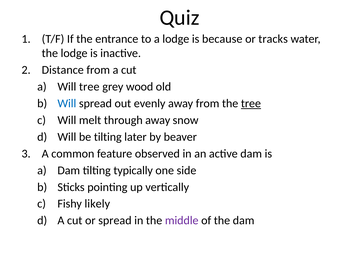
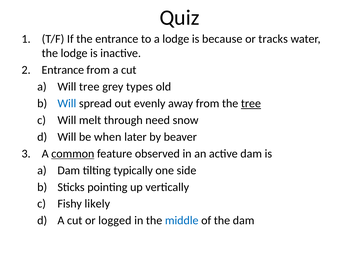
Distance: Distance -> Entrance (63, 70)
wood: wood -> types (139, 87)
through away: away -> need (158, 120)
be tilting: tilting -> when (108, 137)
common underline: none -> present (73, 154)
or spread: spread -> logged (115, 221)
middle colour: purple -> blue (182, 221)
